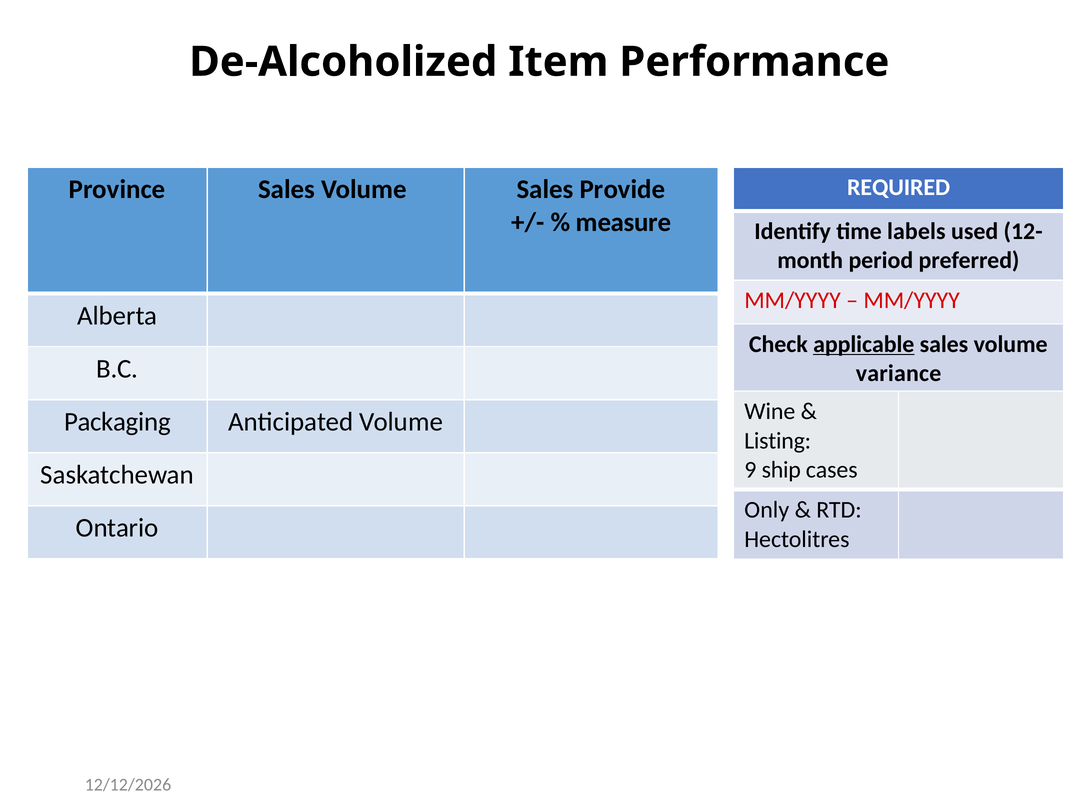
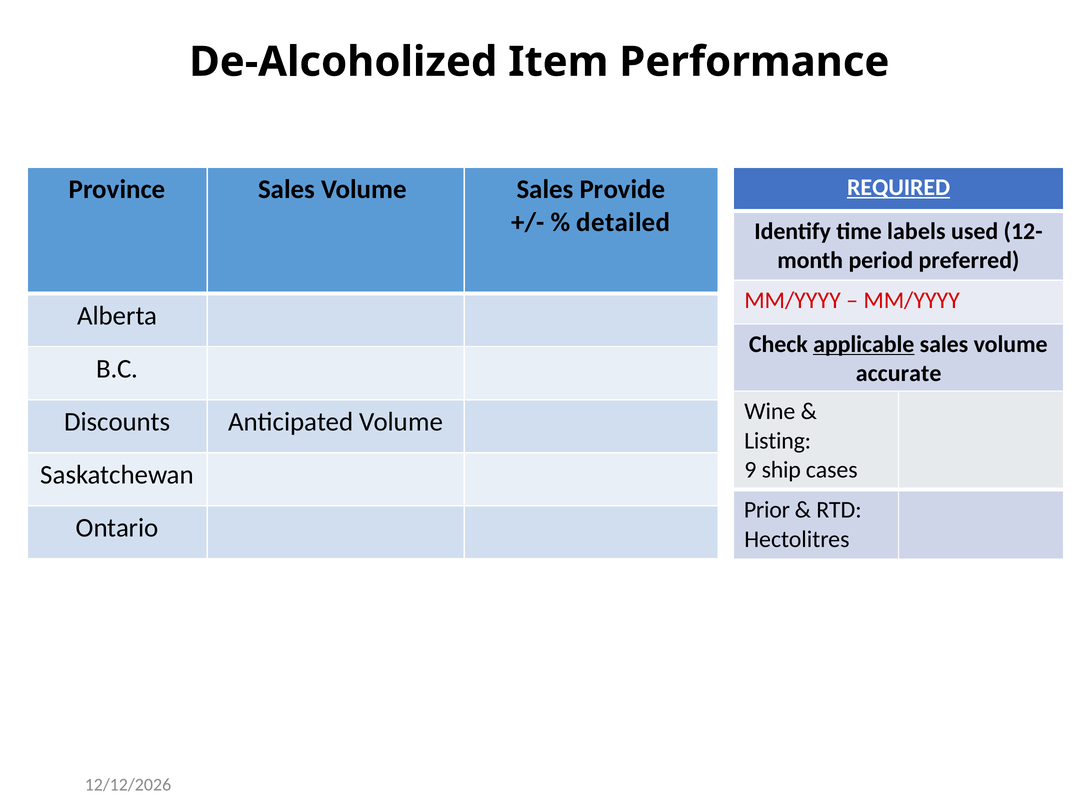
REQUIRED underline: none -> present (899, 187)
measure: measure -> detailed (623, 222)
variance: variance -> accurate (899, 373)
Packaging: Packaging -> Discounts (117, 422)
Only: Only -> Prior (767, 510)
